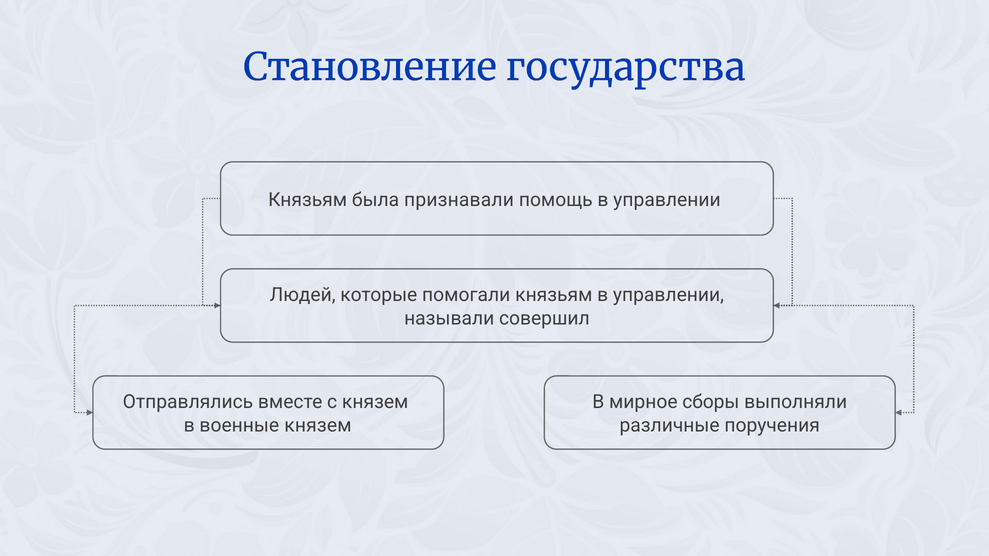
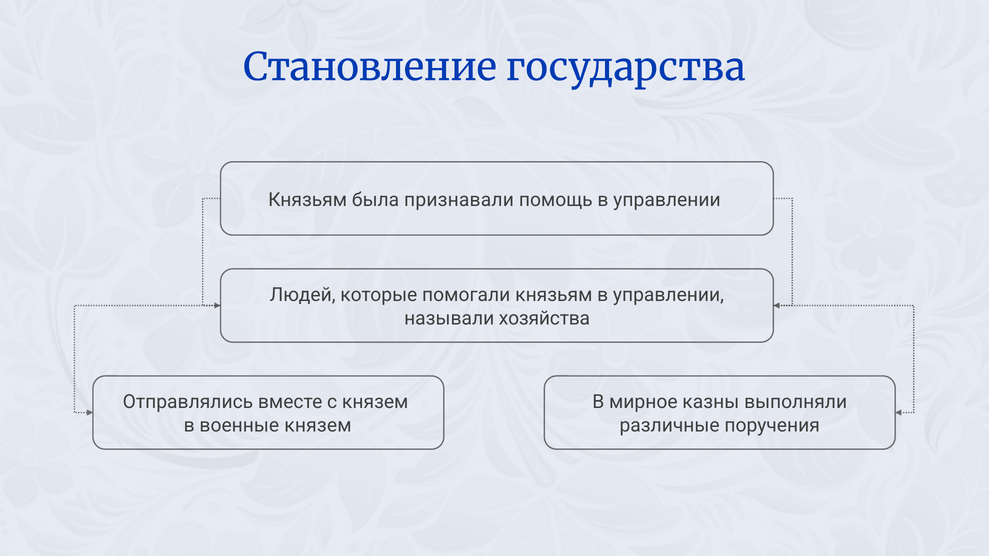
совершил: совершил -> хозяйства (544, 318)
сборы: сборы -> казны (711, 402)
